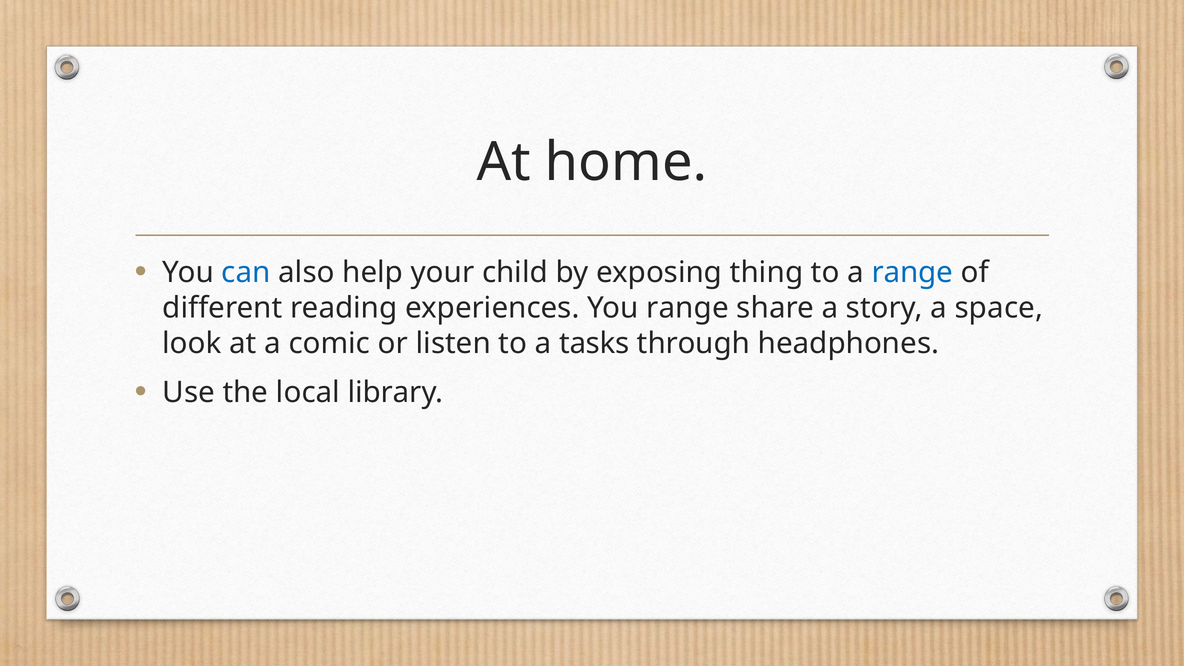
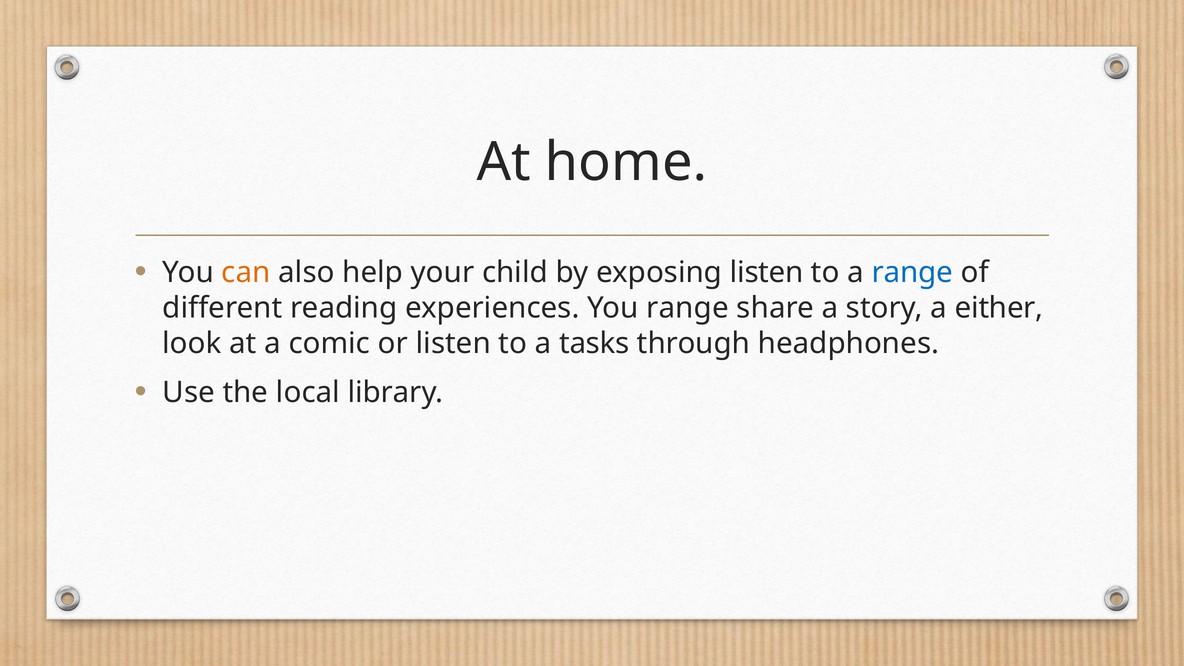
can colour: blue -> orange (246, 273)
exposing thing: thing -> listen (767, 273)
space: space -> either (999, 308)
